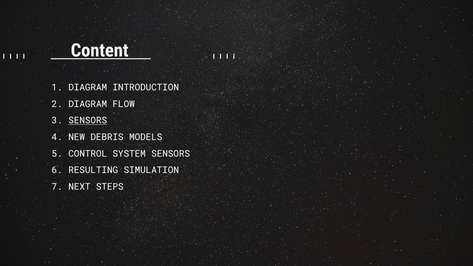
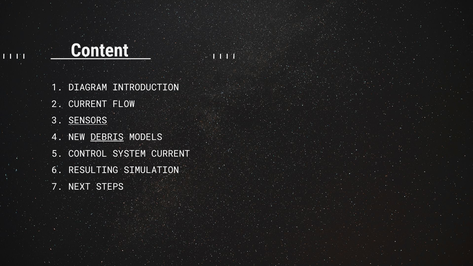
DIAGRAM: DIAGRAM -> CURRENT (88, 104)
DEBRIS underline: none -> present (107, 137)
SYSTEM SENSORS: SENSORS -> CURRENT (171, 154)
